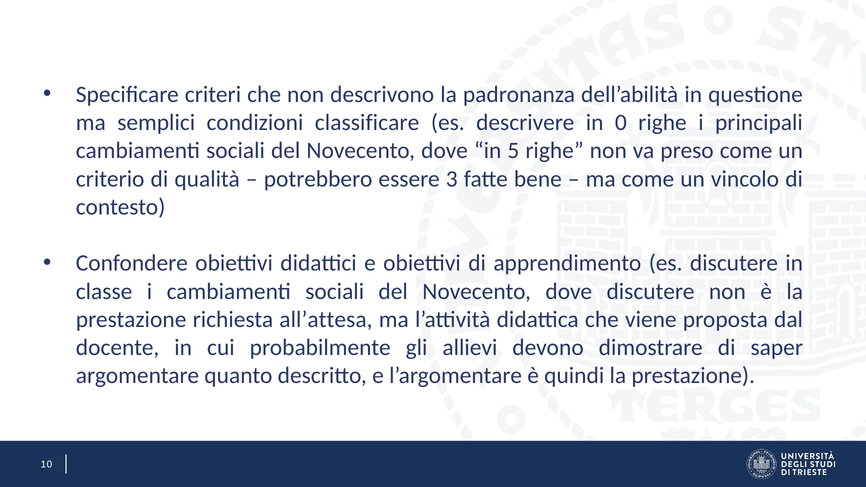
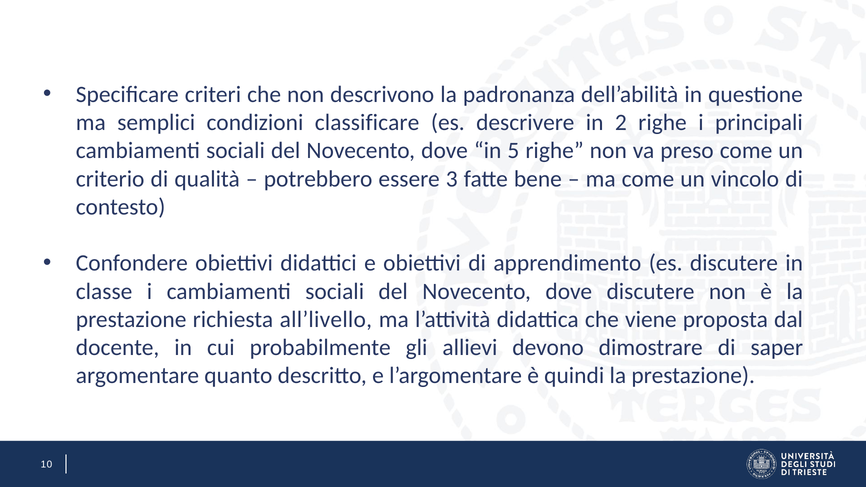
0: 0 -> 2 (621, 123)
all’attesa: all’attesa -> all’livello (326, 320)
